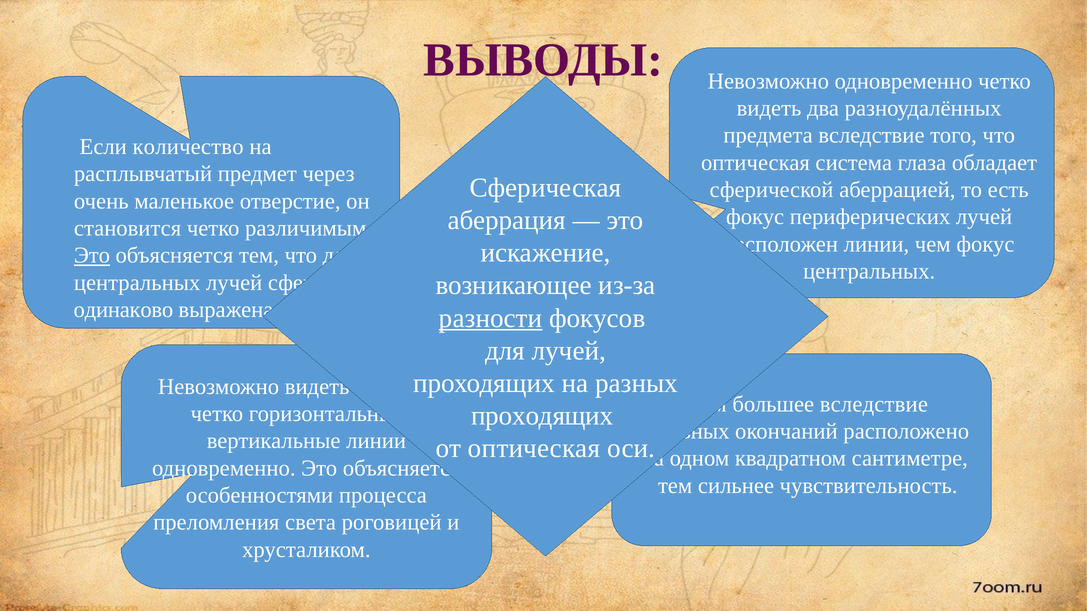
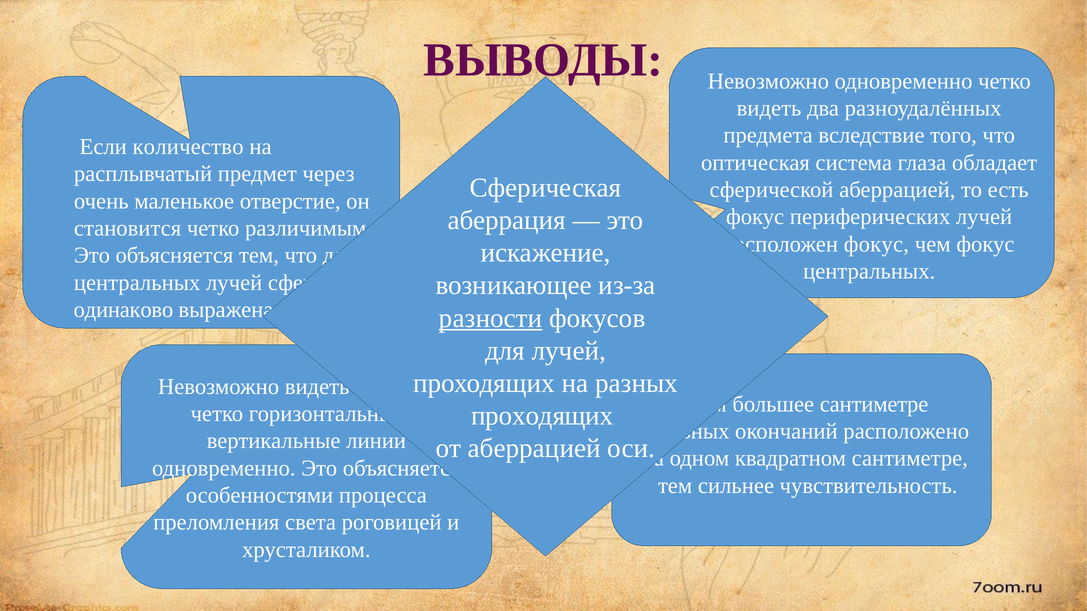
линии: линии -> фокус (876, 244)
Это underline: present -> none (92, 256)
вследствие: вследствие -> сантиметре (874, 404)
от оптическая: оптическая -> аберрацией (534, 449)
